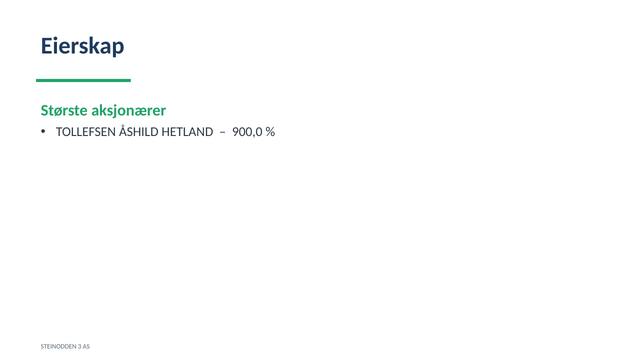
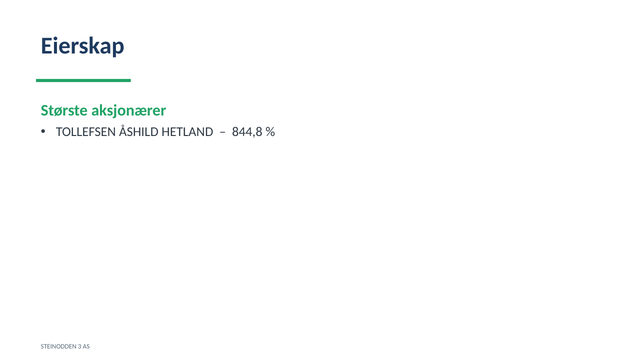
900,0: 900,0 -> 844,8 (247, 132)
